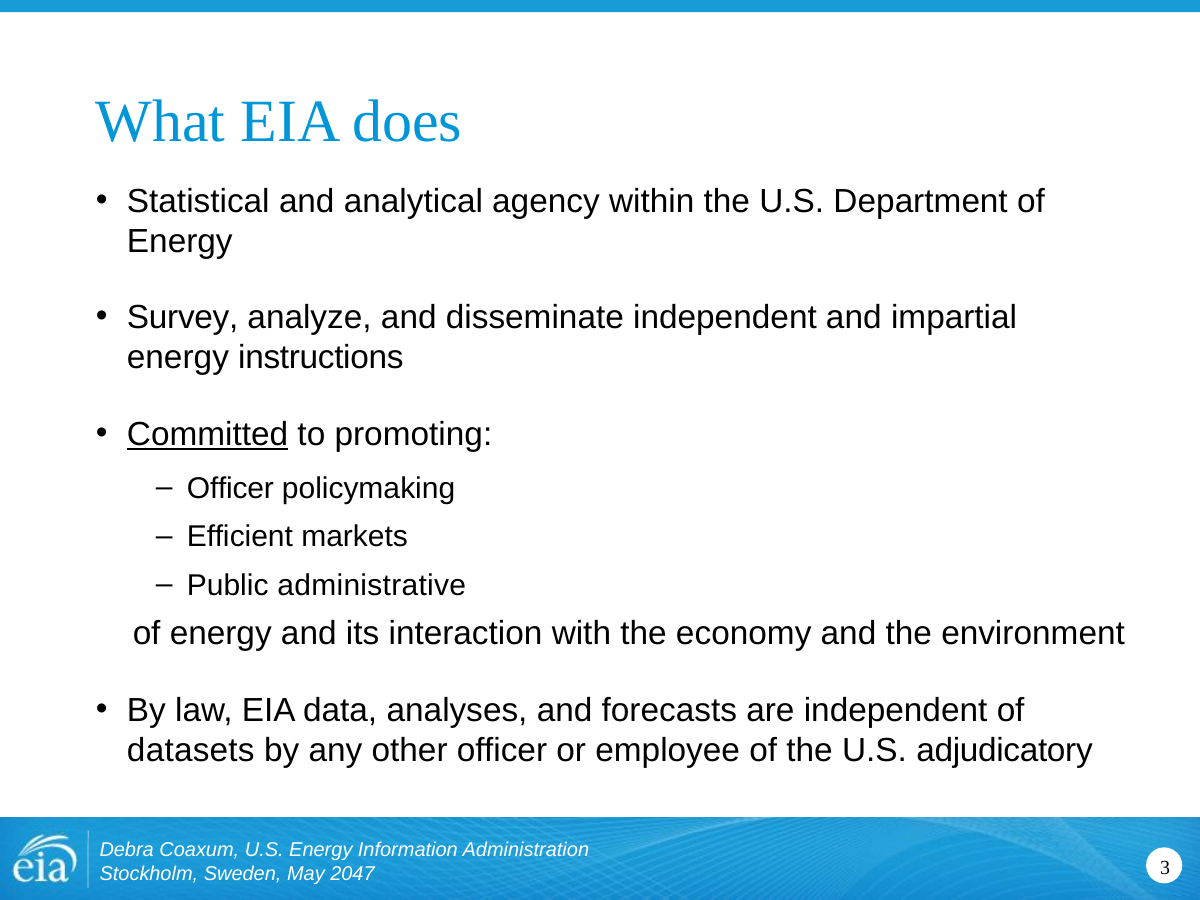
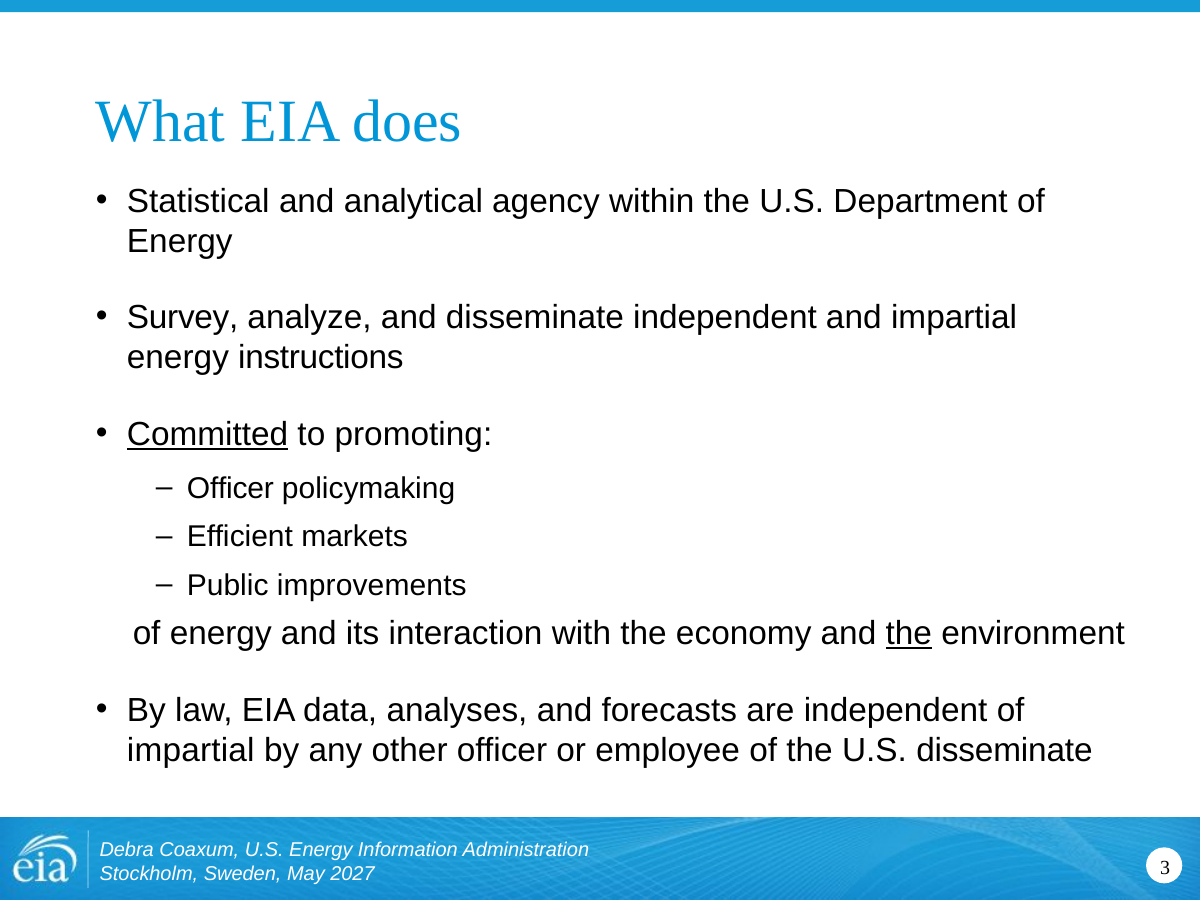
administrative: administrative -> improvements (372, 586)
the underline: none -> present (909, 634)
datasets: datasets -> impartial (191, 751)
U.S adjudicatory: adjudicatory -> disseminate (1004, 751)
2047: 2047 -> 2027 (352, 874)
